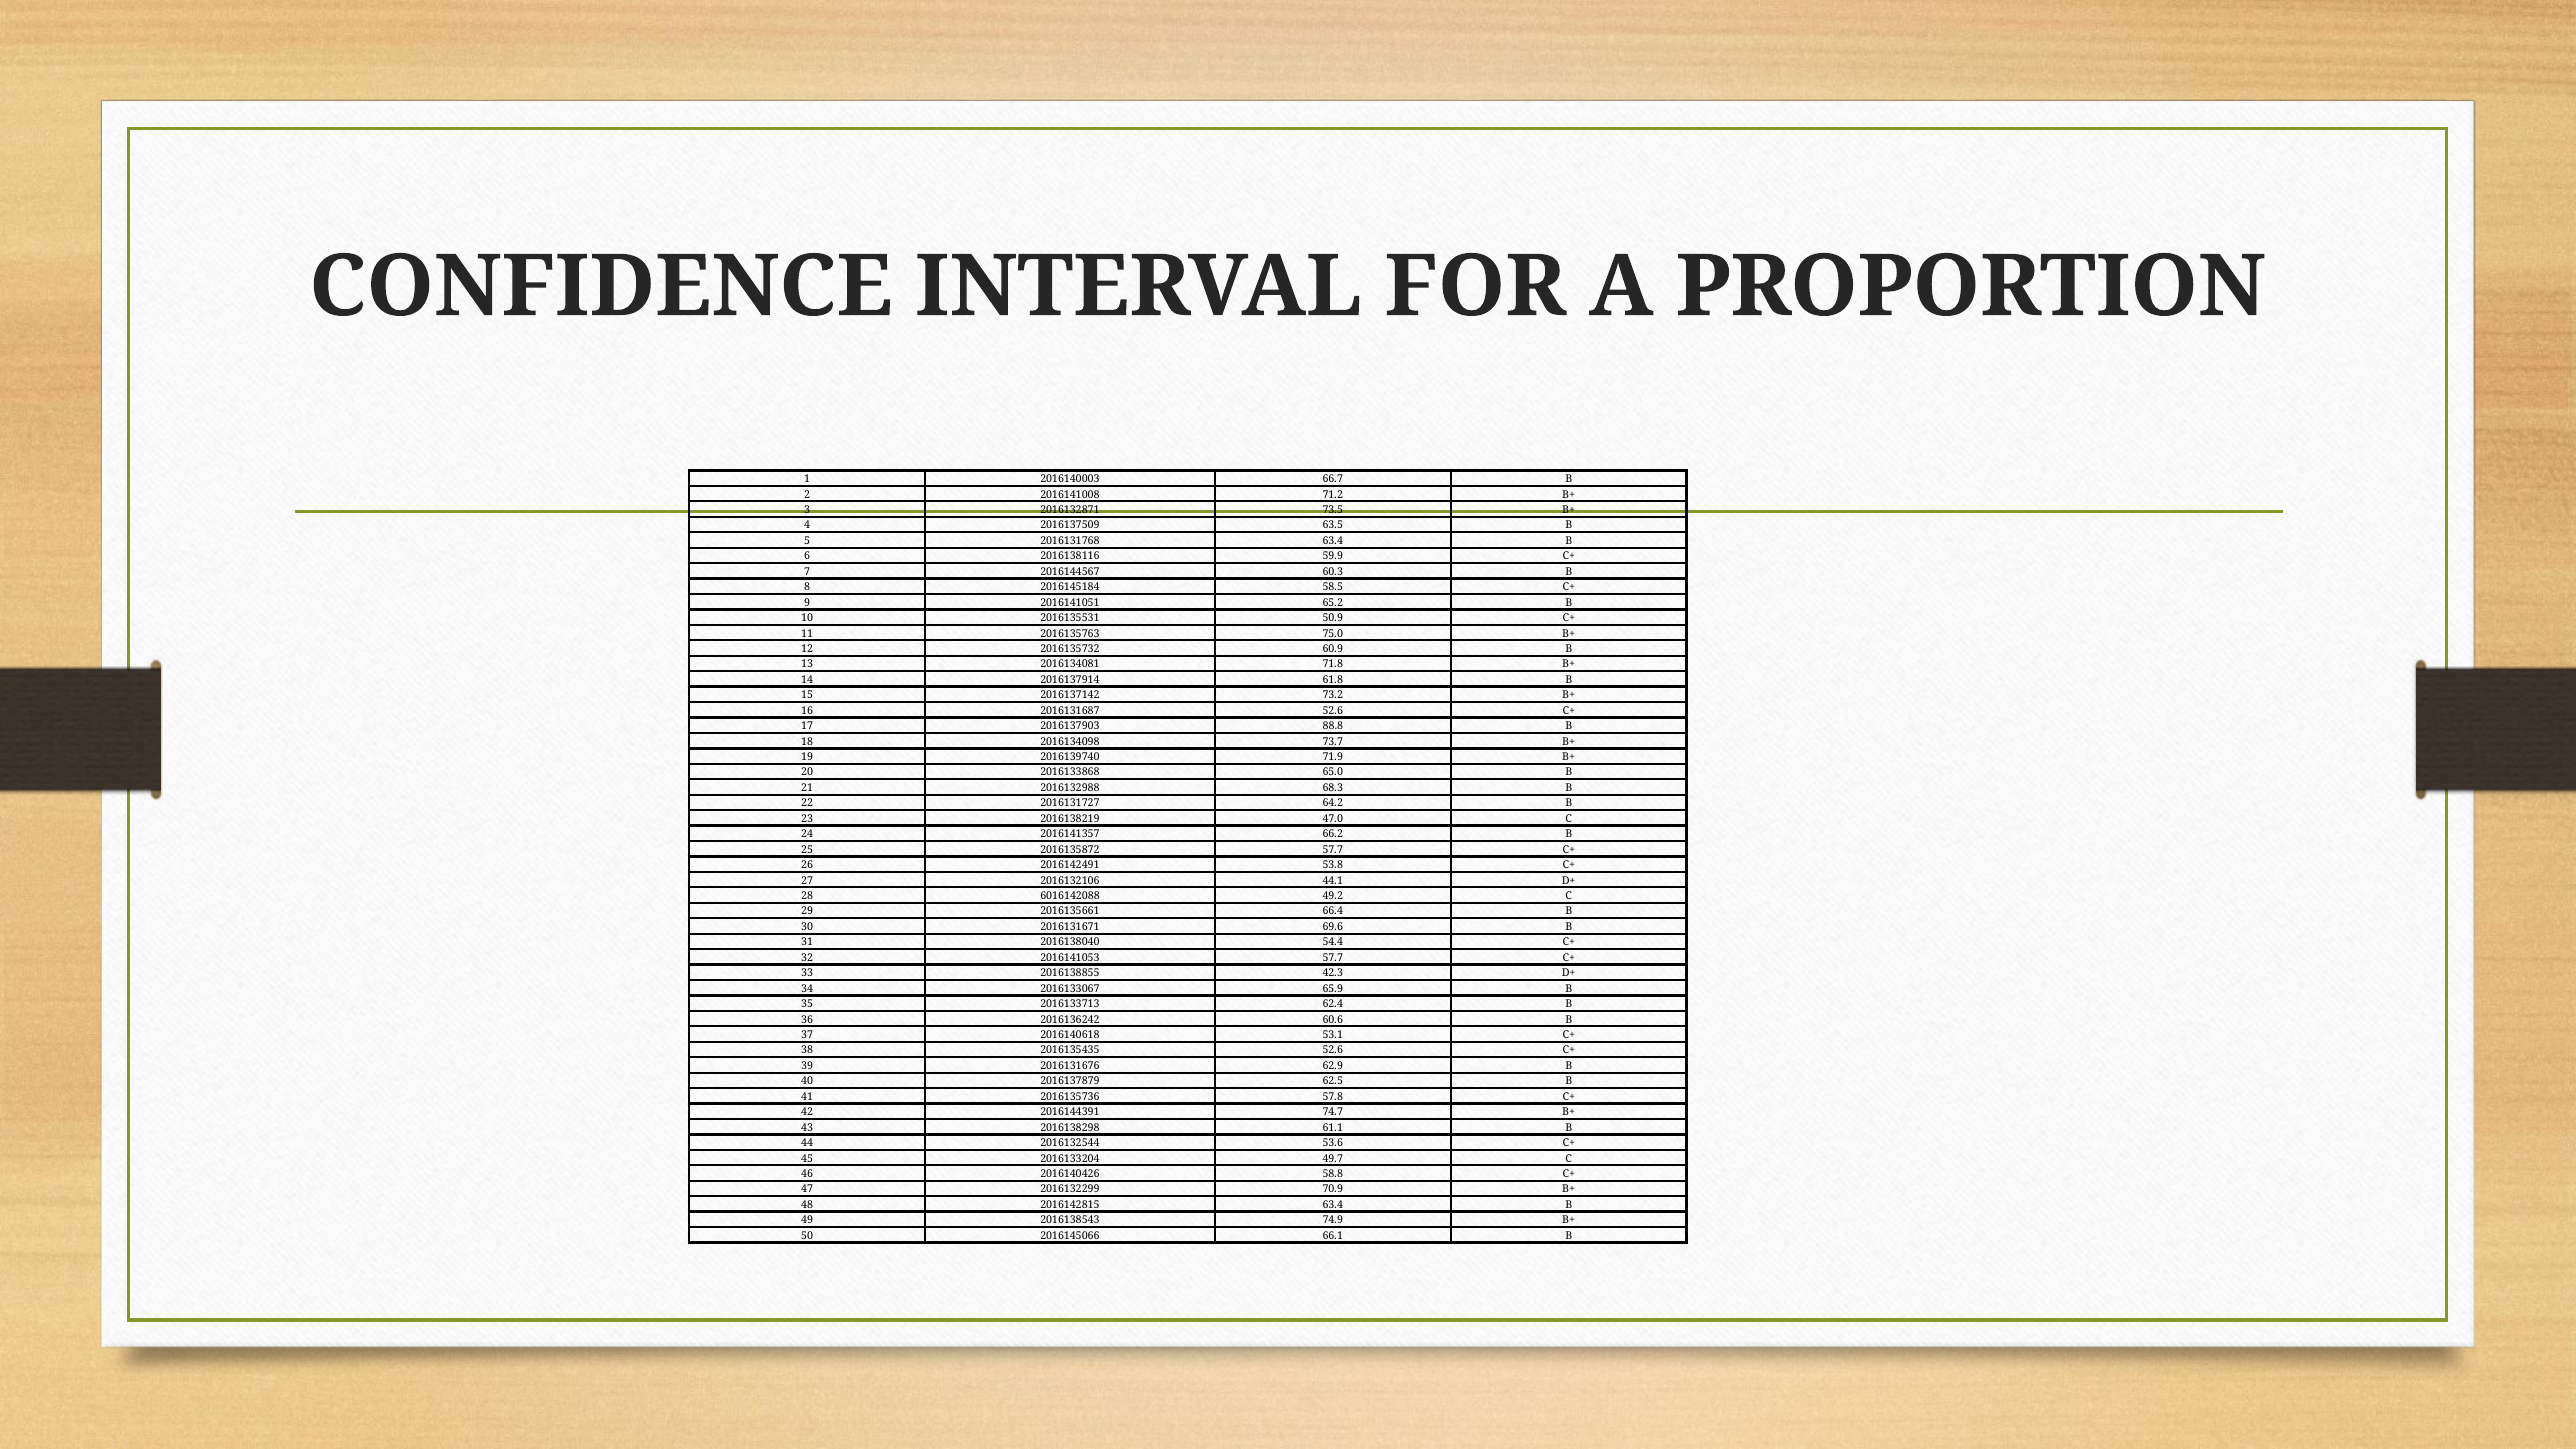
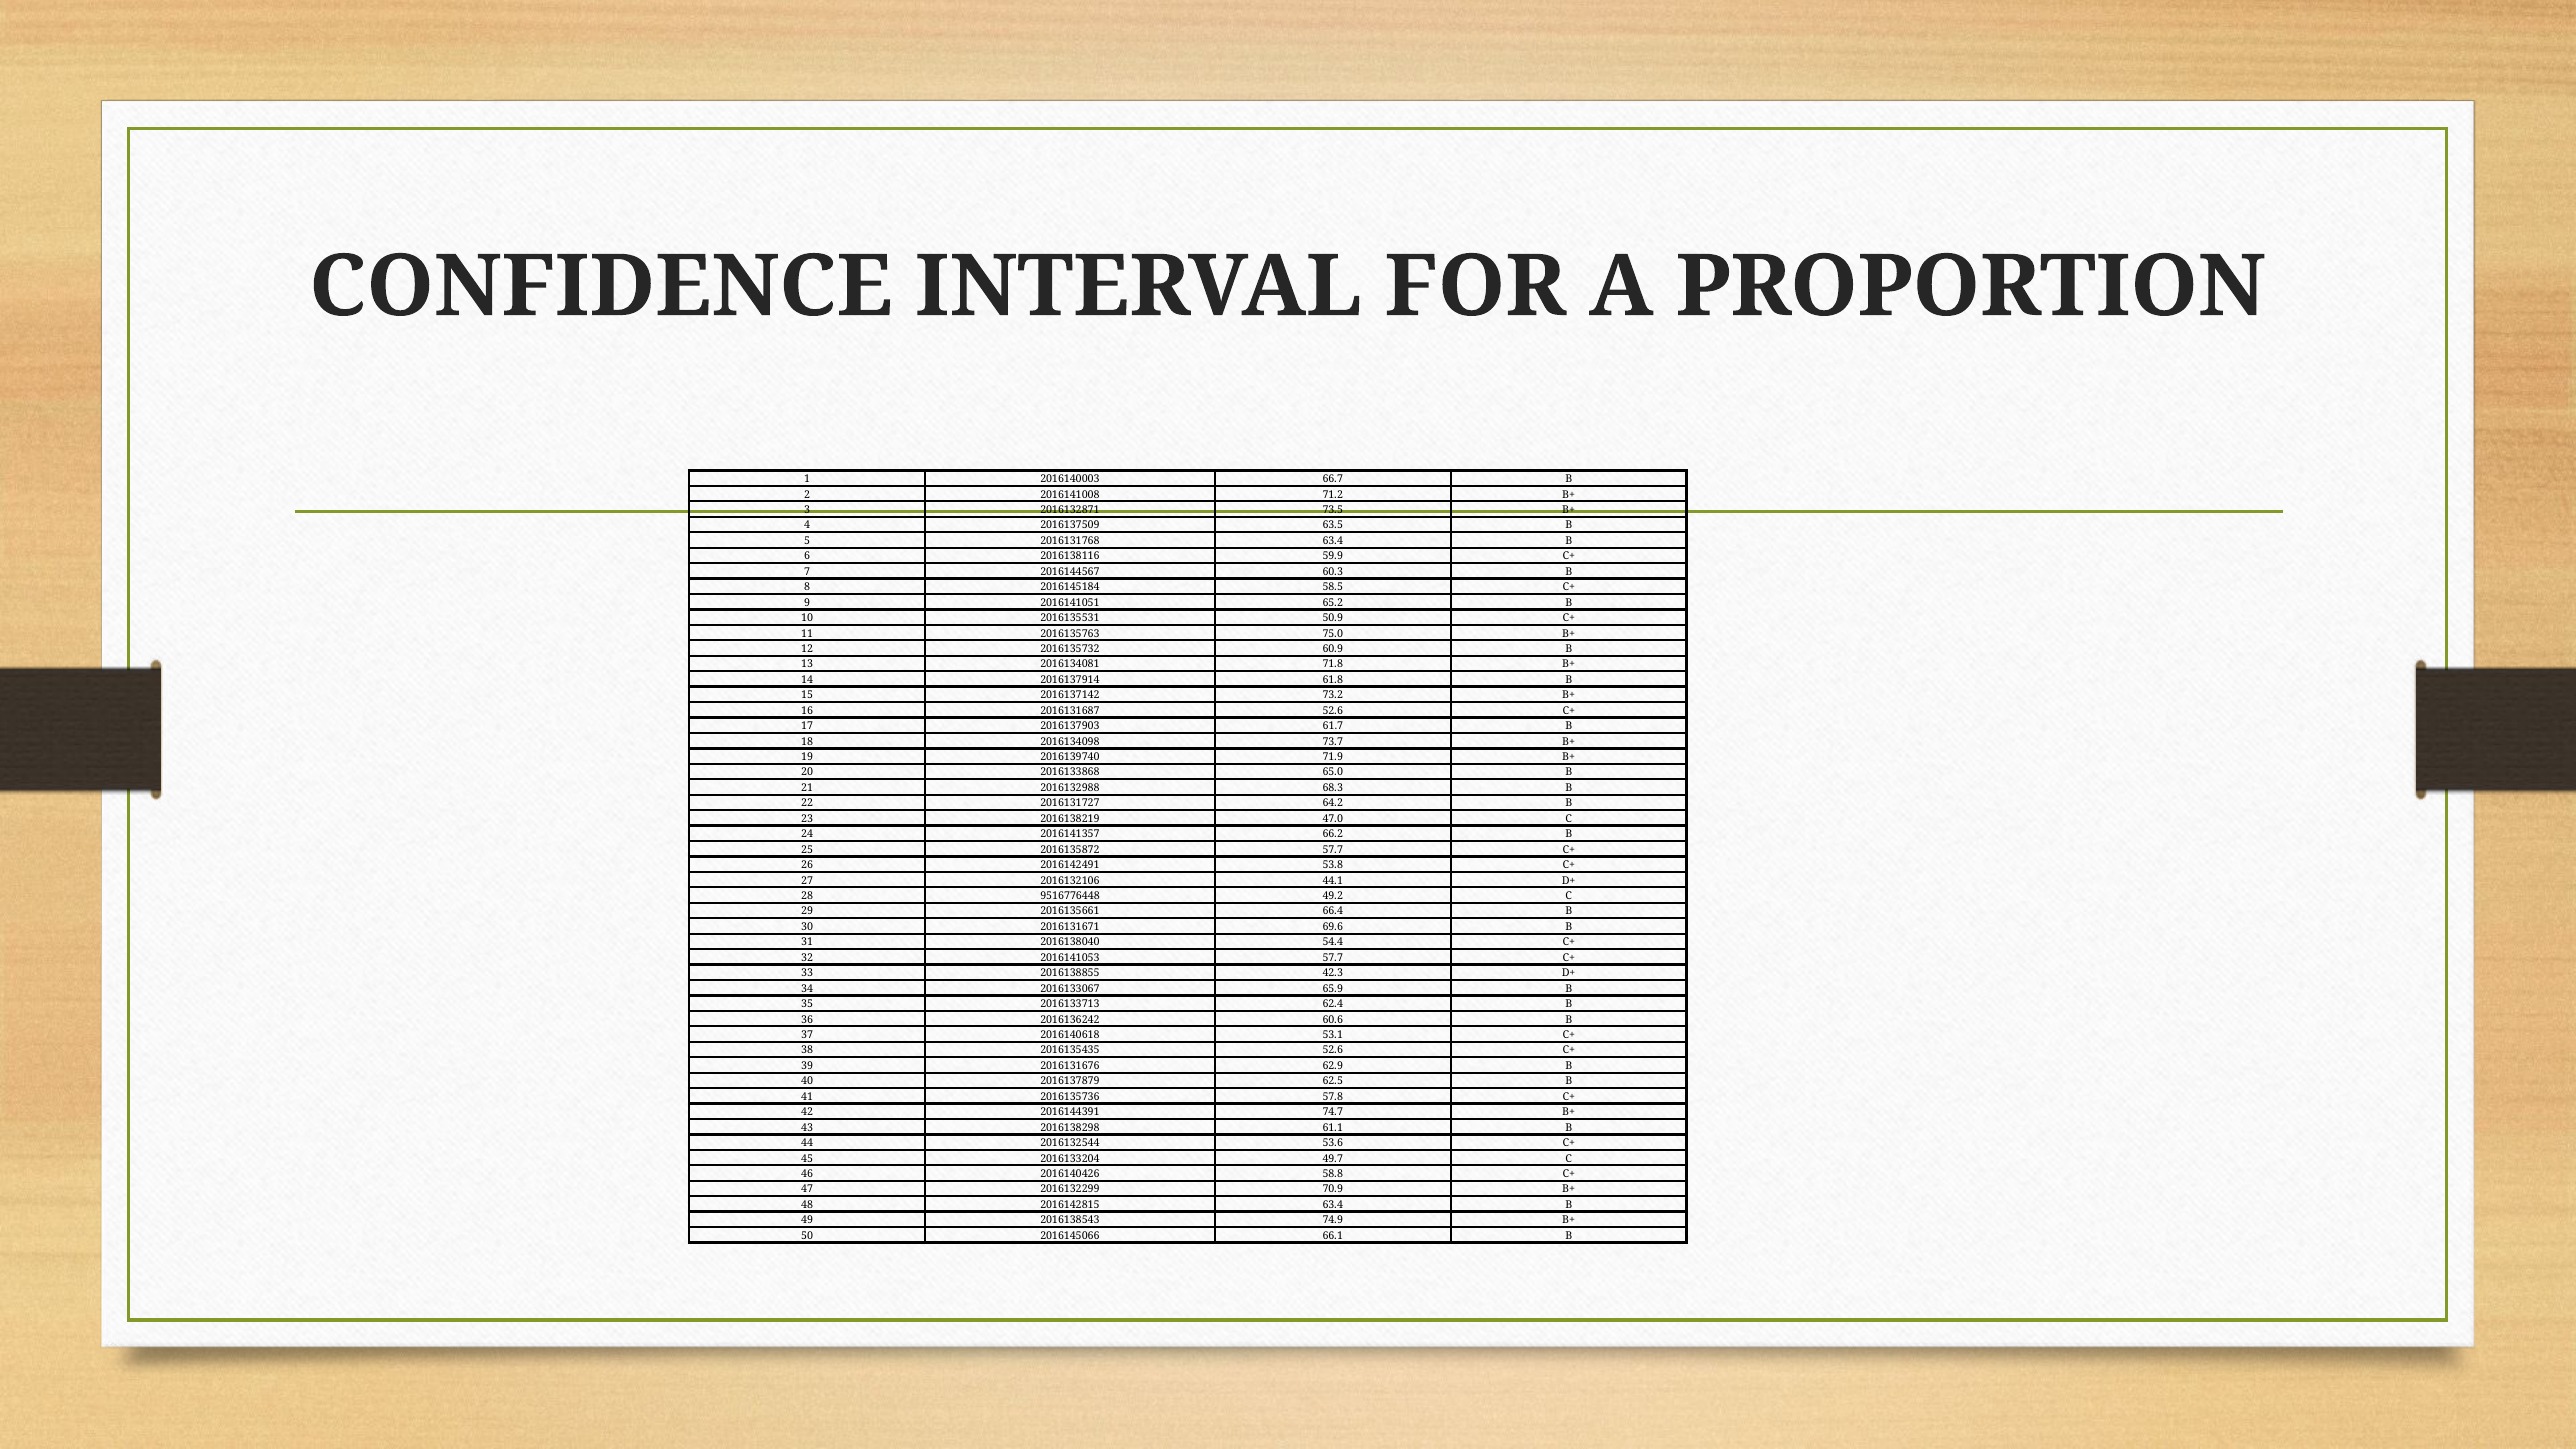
88.8: 88.8 -> 61.7 (1333, 726)
6016142088: 6016142088 -> 9516776448 (1070, 896)
